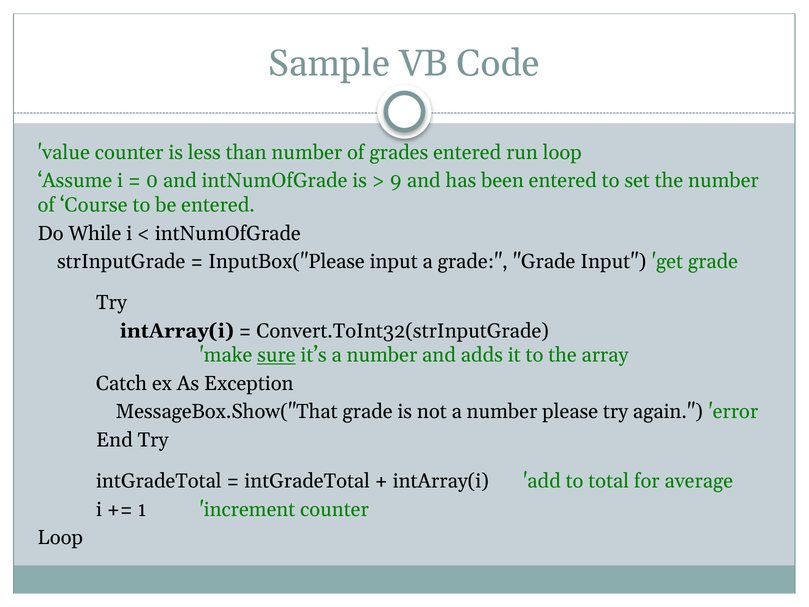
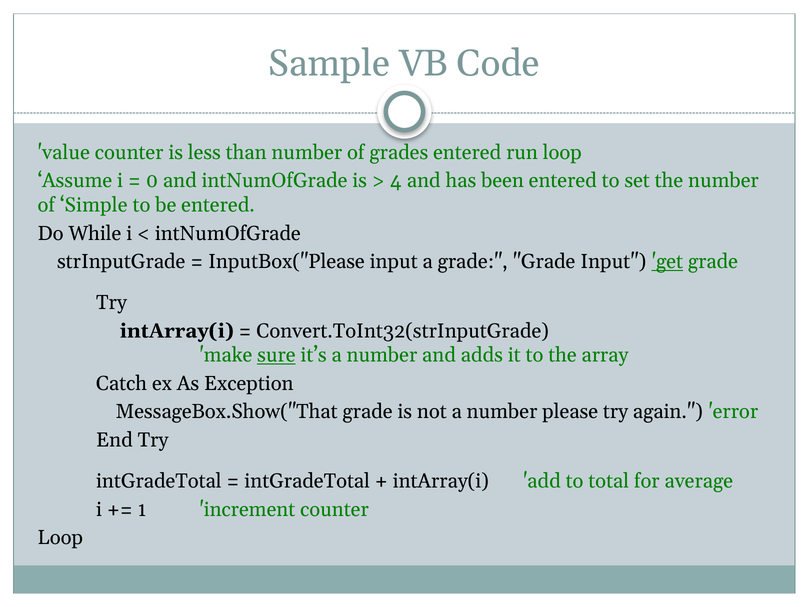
9: 9 -> 4 (396, 181)
Course: Course -> Simple (94, 205)
get underline: none -> present (667, 262)
